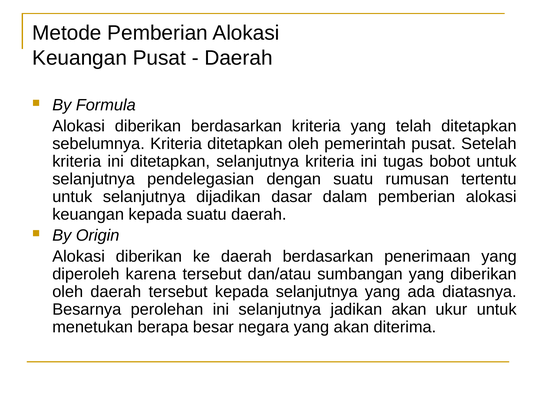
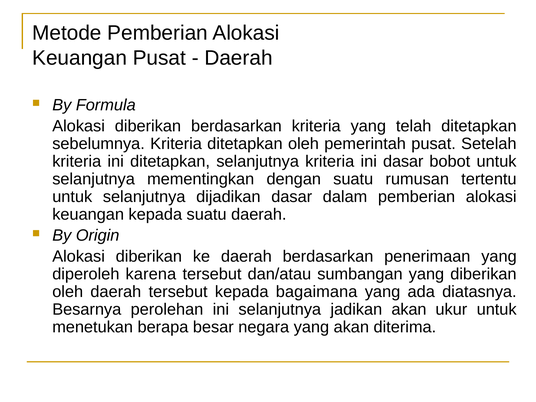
ini tugas: tugas -> dasar (403, 162)
pendelegasian: pendelegasian -> mementingkan (201, 179)
kepada selanjutnya: selanjutnya -> bagaimana (317, 292)
